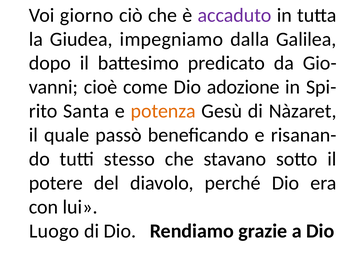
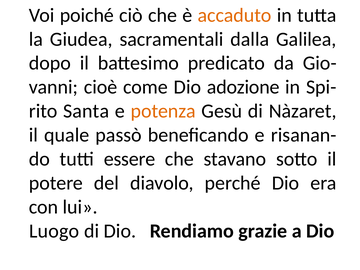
giorno: giorno -> poiché (87, 15)
accaduto colour: purple -> orange (235, 15)
impegniamo: impegniamo -> sacramentali (172, 39)
stesso: stesso -> essere (130, 159)
